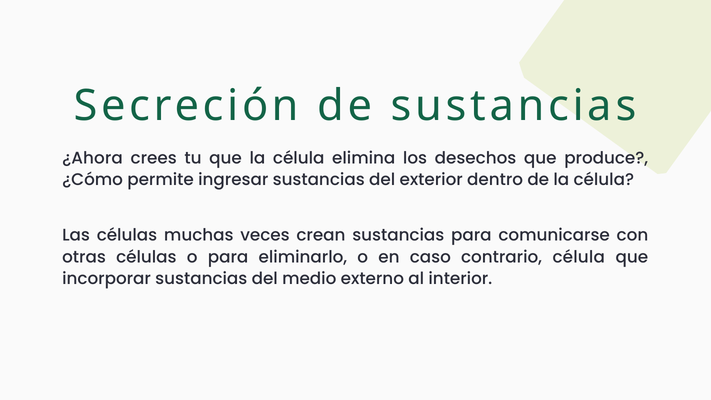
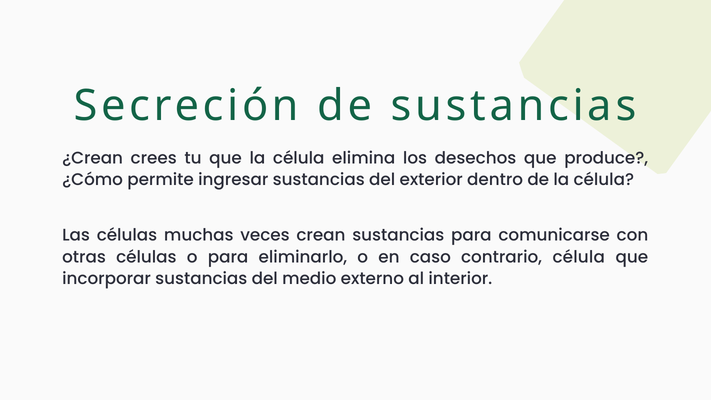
¿Ahora: ¿Ahora -> ¿Crean (93, 158)
